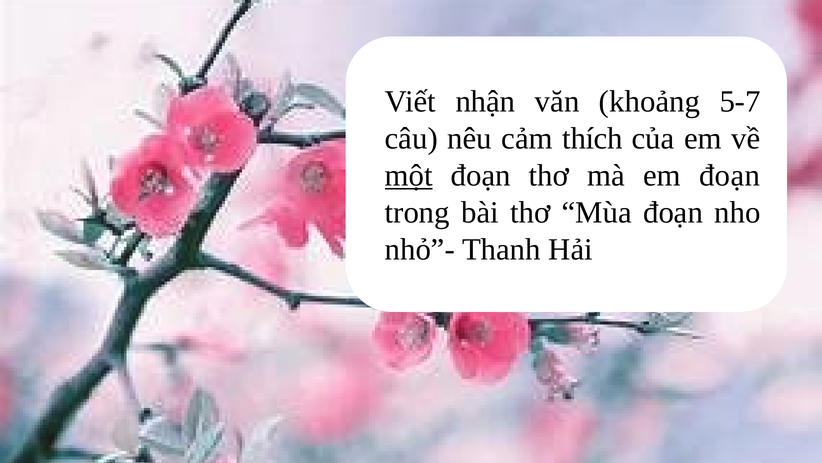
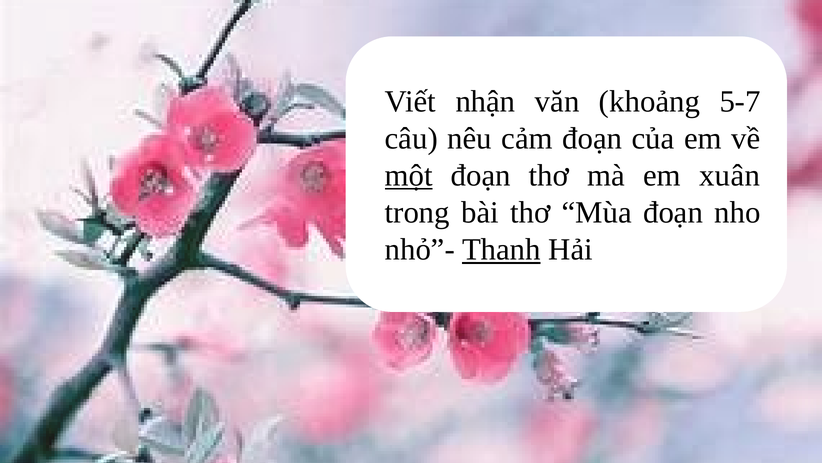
cảm thích: thích -> đoạn (592, 138)
em đoạn: đoạn -> xuân (730, 175)
Thanh underline: none -> present (501, 249)
